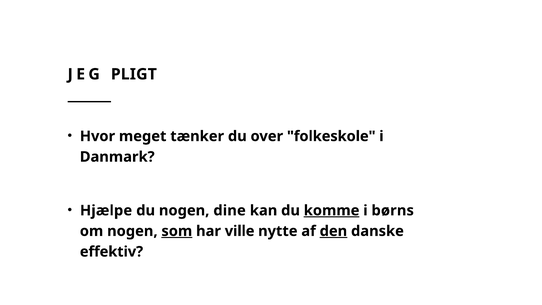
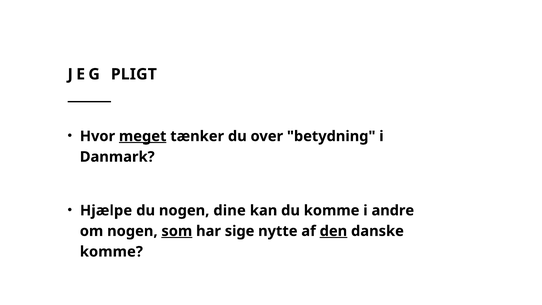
meget underline: none -> present (143, 136)
folkeskole: folkeskole -> betydning (331, 136)
komme underline: present -> none (332, 210)
børns: børns -> andre (393, 210)
ville: ville -> sige (240, 231)
effektiv: effektiv -> komme (111, 252)
